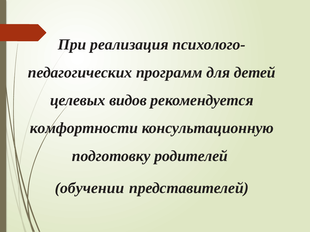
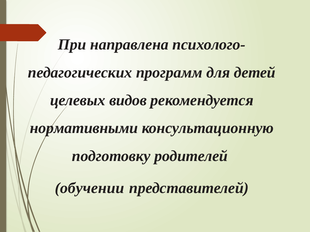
реализация: реализация -> направлена (129, 45)
комфортности: комфортности -> нормативными (84, 128)
